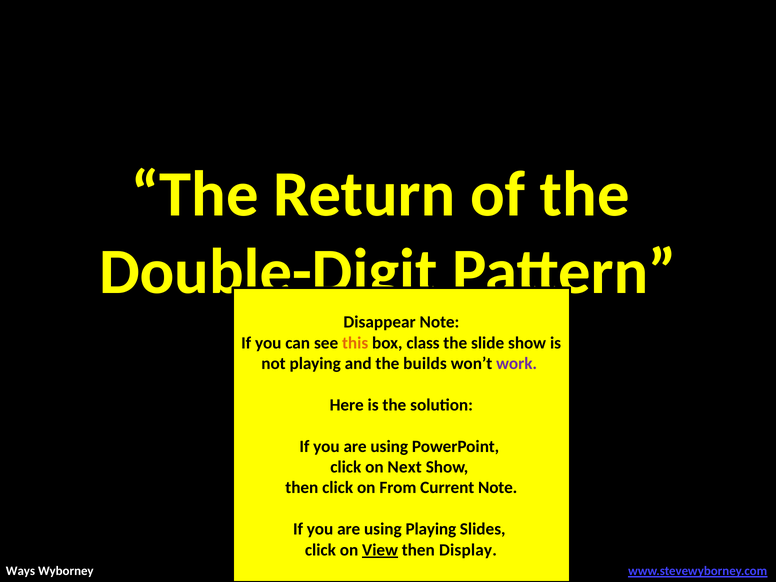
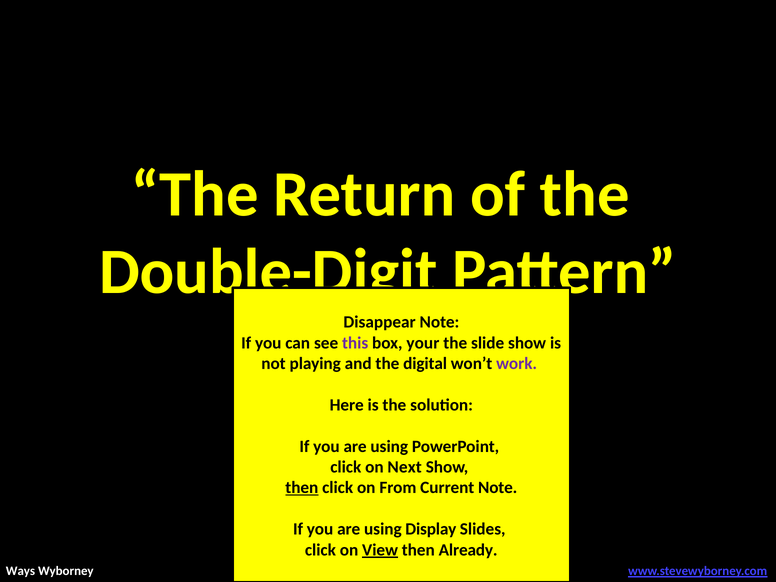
this colour: orange -> purple (355, 343)
class: class -> your (423, 343)
builds: builds -> digital (425, 364)
then underline: none -> present (302, 488)
using Playing: Playing -> Display (431, 529)
Display: Display -> Already (468, 550)
